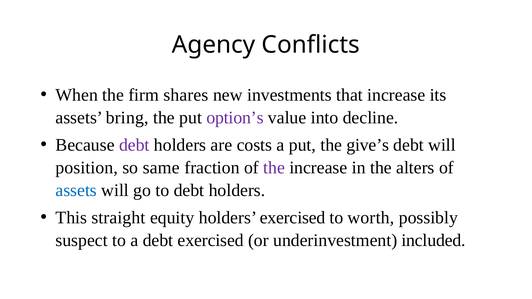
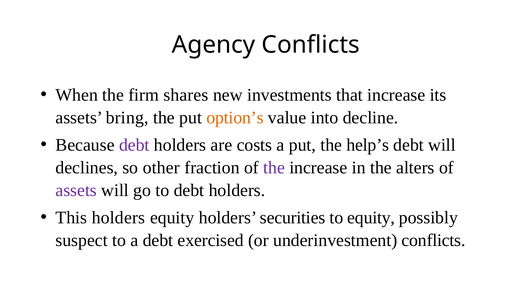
option’s colour: purple -> orange (235, 118)
give’s: give’s -> help’s (368, 145)
position: position -> declines (87, 168)
same: same -> other (161, 168)
assets colour: blue -> purple (76, 190)
This straight: straight -> holders (118, 218)
holders exercised: exercised -> securities (293, 218)
to worth: worth -> equity (371, 218)
underinvestment included: included -> conflicts (434, 240)
